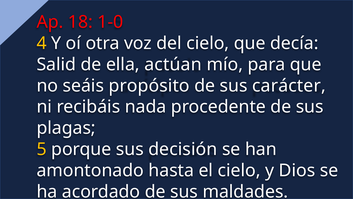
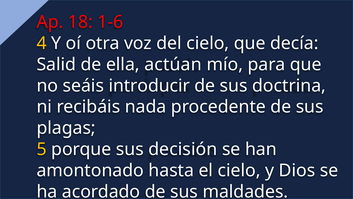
1-0: 1-0 -> 1-6 (110, 22)
propósito: propósito -> introducir (149, 85)
carácter: carácter -> doctrina (289, 85)
